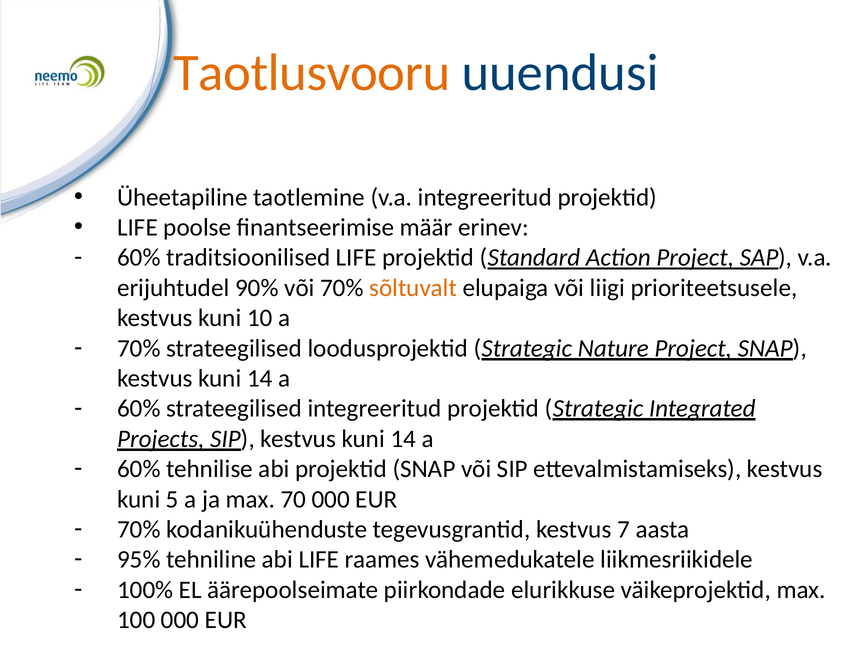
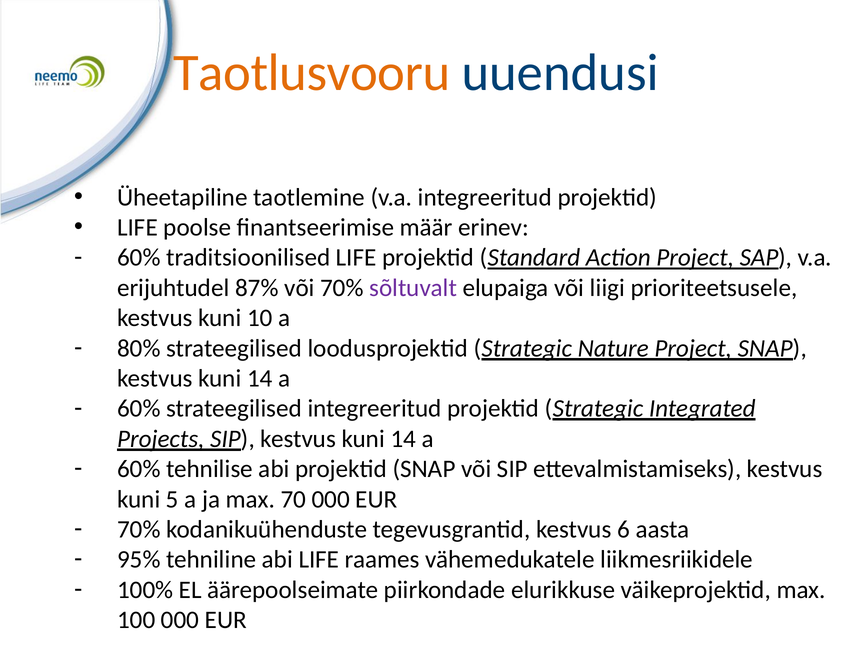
90%: 90% -> 87% (257, 288)
sõltuvalt colour: orange -> purple (413, 288)
70%: 70% -> 80% (139, 348)
7: 7 -> 6 (624, 529)
